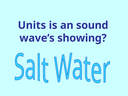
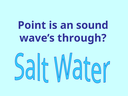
Units: Units -> Point (32, 25)
showing: showing -> through (82, 38)
